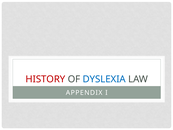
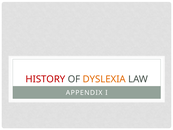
DYSLEXIA colour: blue -> orange (104, 79)
